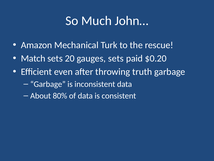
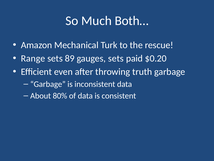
John…: John… -> Both… (132, 21)
Match: Match -> Range (33, 58)
20: 20 -> 89 (70, 58)
